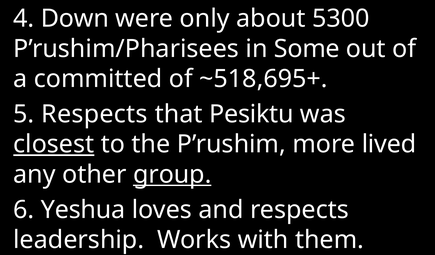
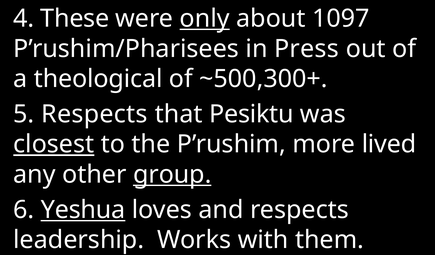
Down: Down -> These (75, 19)
only underline: none -> present (205, 19)
5300: 5300 -> 1097 (341, 19)
Some: Some -> Press (307, 49)
committed: committed -> theological (98, 79)
~518,695+: ~518,695+ -> ~500,300+ (263, 79)
Yeshua underline: none -> present (83, 210)
